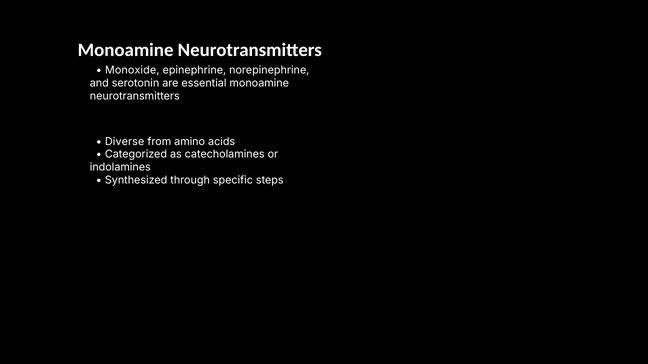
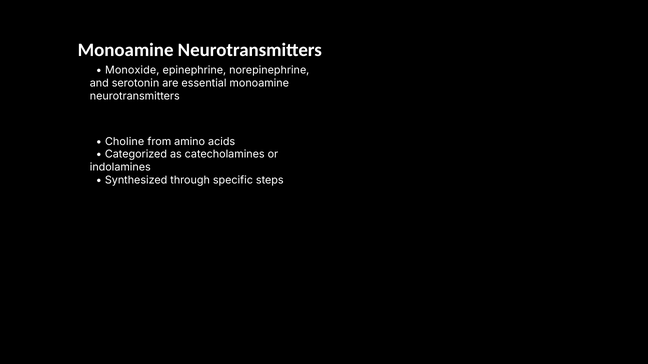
Diverse: Diverse -> Choline (125, 142)
